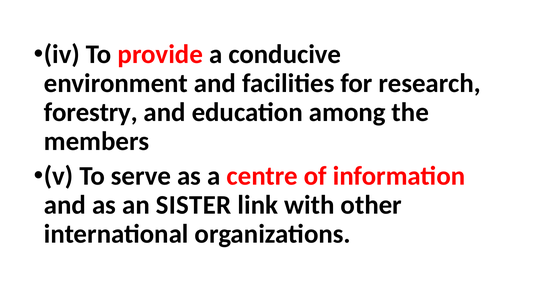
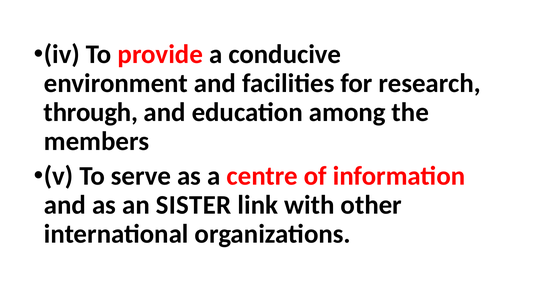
forestry: forestry -> through (91, 112)
